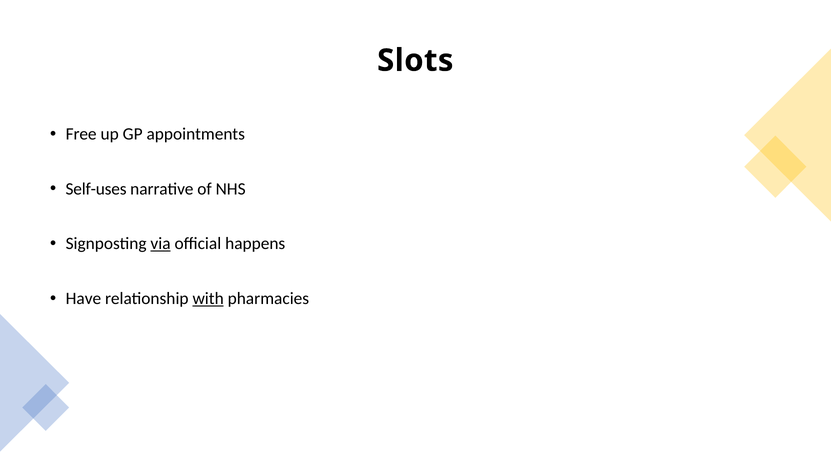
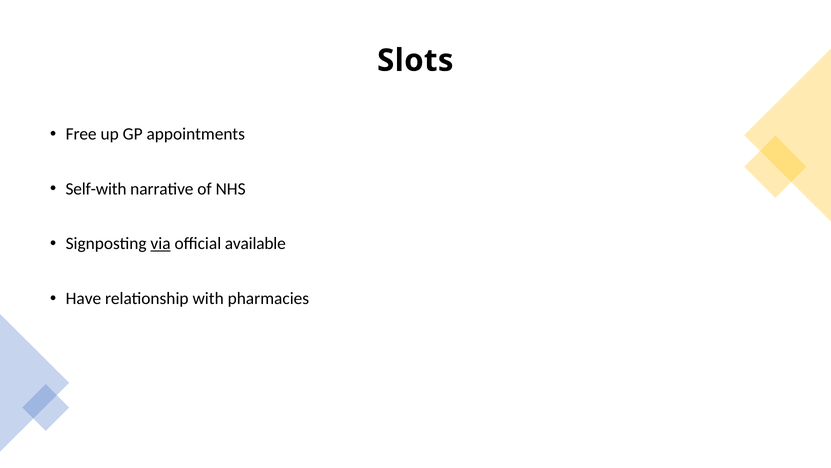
Self-uses: Self-uses -> Self-with (96, 189)
happens: happens -> available (255, 243)
with underline: present -> none (208, 298)
